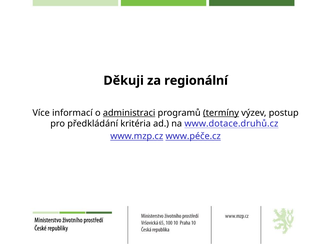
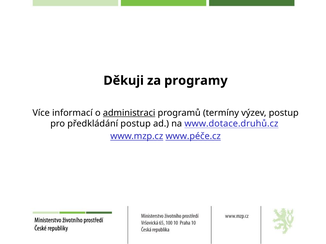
regionální: regionální -> programy (196, 81)
termíny underline: present -> none (221, 113)
předkládání kritéria: kritéria -> postup (136, 124)
